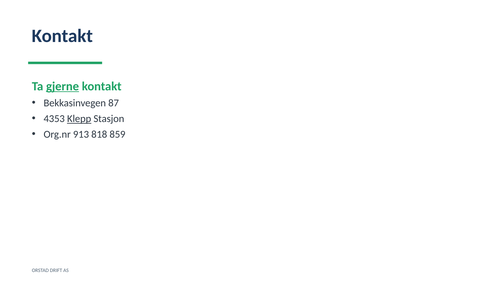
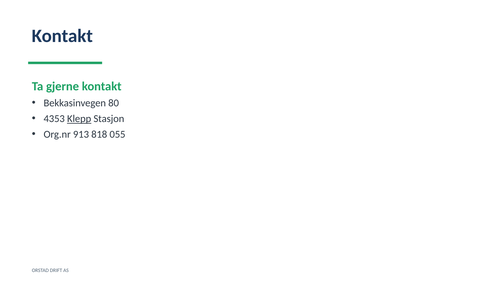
gjerne underline: present -> none (63, 86)
87: 87 -> 80 (114, 103)
859: 859 -> 055 (118, 134)
